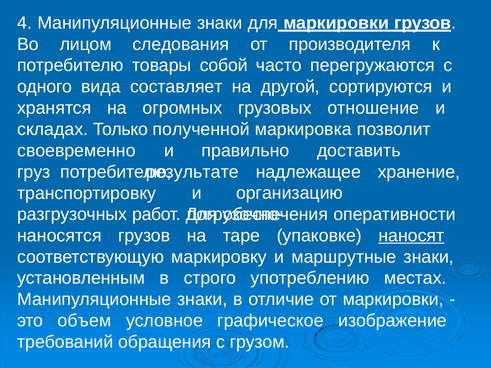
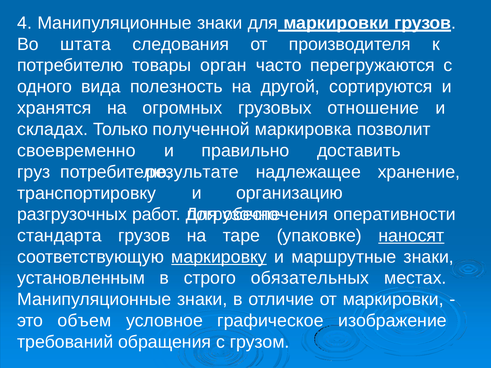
лицом: лицом -> штата (86, 44)
собой: собой -> орган (224, 66)
составляет: составляет -> полезность (176, 87)
наносятся: наносятся -> стандарта (59, 236)
маркировку underline: none -> present (219, 257)
употреблению: употреблению -> обязательных (310, 278)
